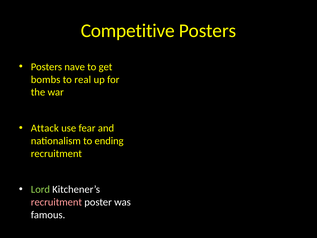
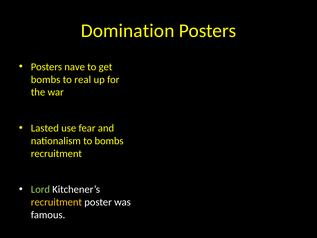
Competitive: Competitive -> Domination (128, 31)
Attack: Attack -> Lasted (45, 128)
to ending: ending -> bombs (109, 141)
recruitment colour: pink -> yellow (56, 202)
